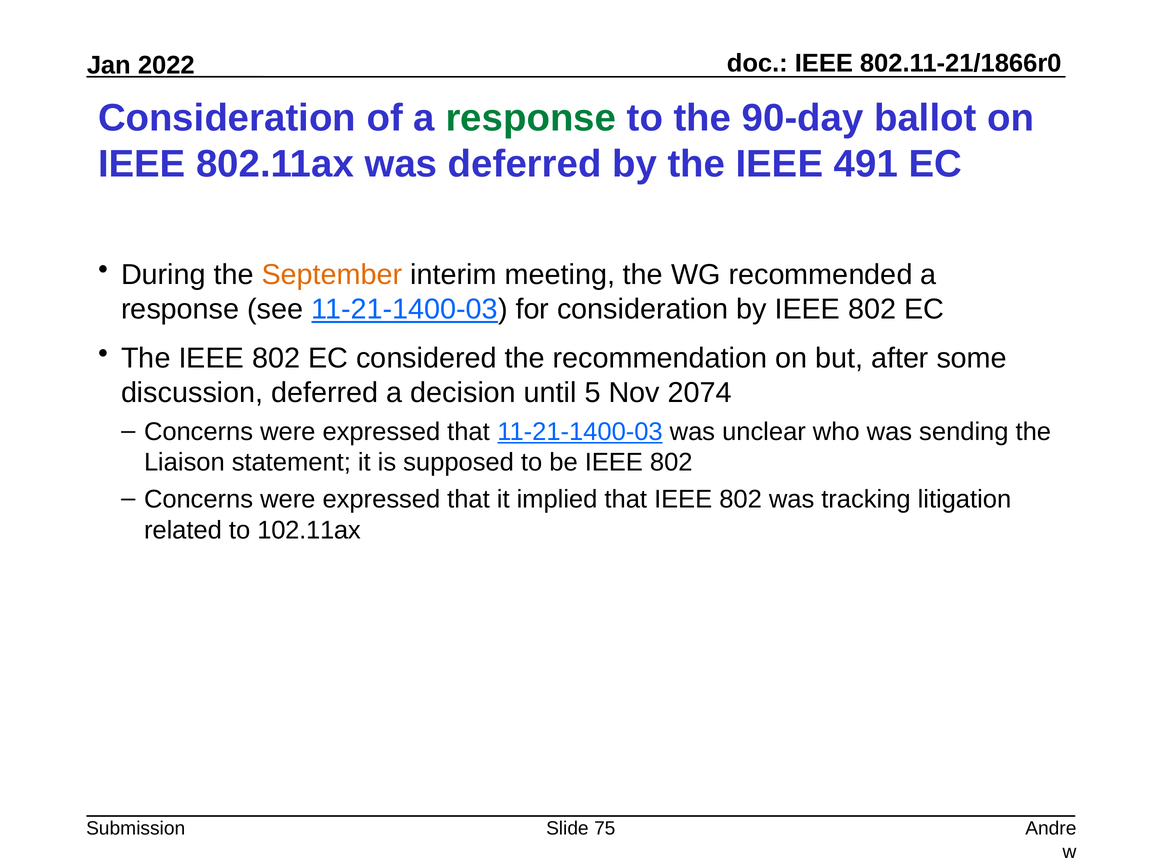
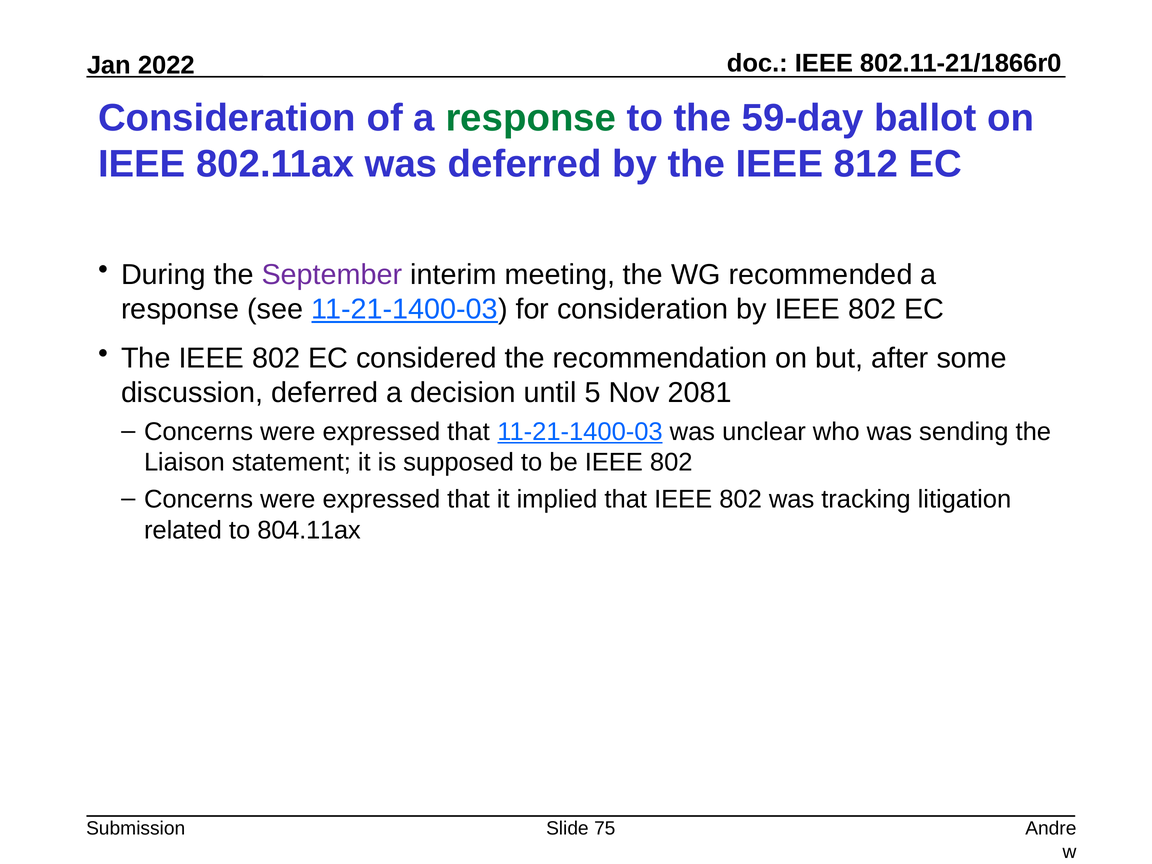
90-day: 90-day -> 59-day (803, 118)
491: 491 -> 812 (866, 164)
September colour: orange -> purple (332, 275)
2074: 2074 -> 2081 (700, 393)
102.11ax: 102.11ax -> 804.11ax (309, 530)
